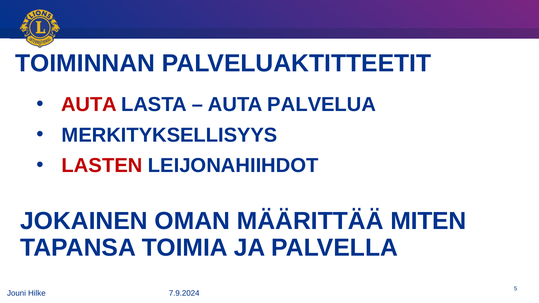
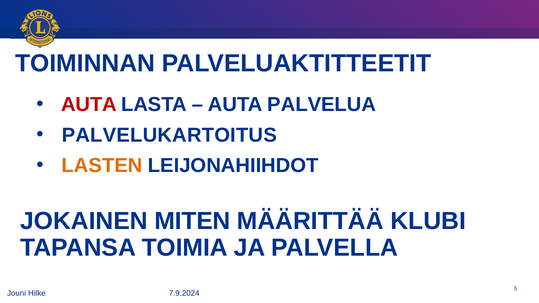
MERKITYKSELLISYYS: MERKITYKSELLISYYS -> PALVELUKARTOITUS (169, 135)
LASTEN colour: red -> orange (102, 166)
OMAN: OMAN -> MITEN (192, 221)
MITEN: MITEN -> KLUBI (428, 221)
